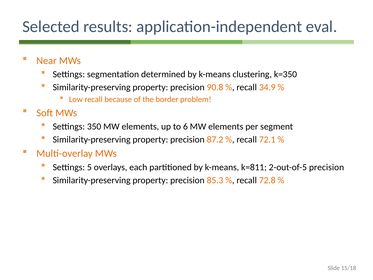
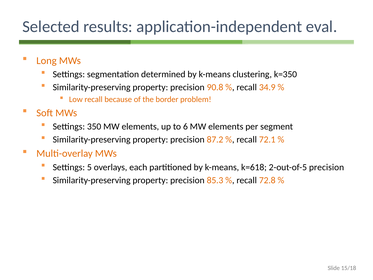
Near: Near -> Long (47, 61)
k=811: k=811 -> k=618 (254, 167)
